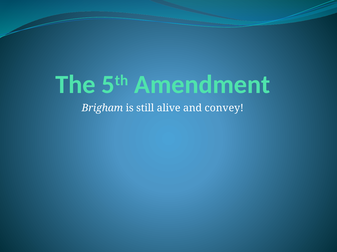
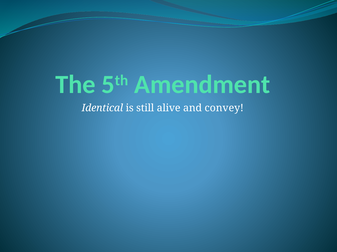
Brigham: Brigham -> Identical (102, 108)
